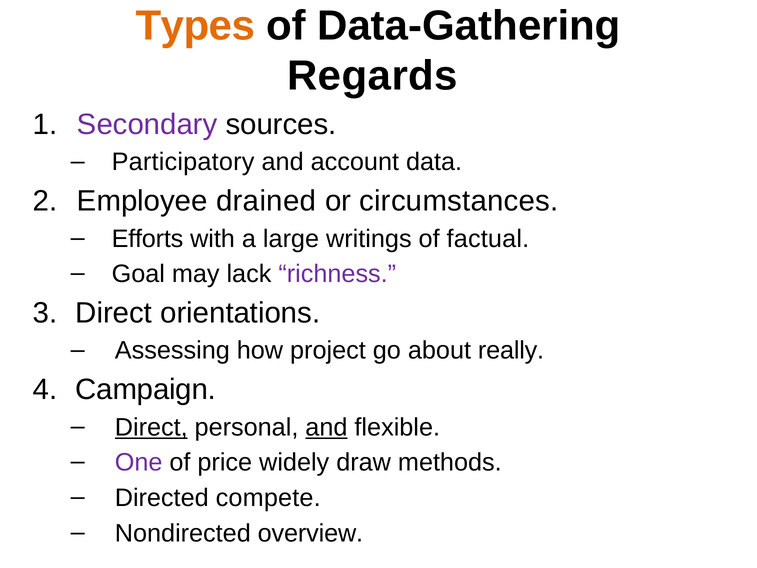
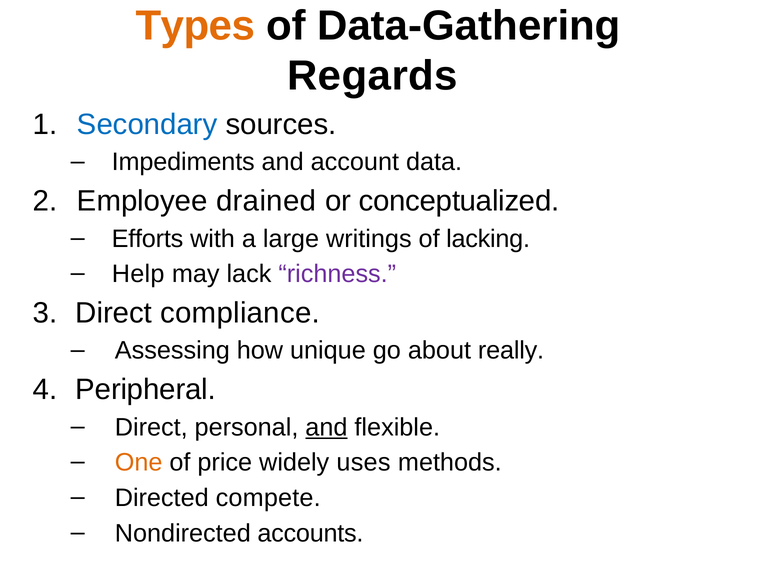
Secondary colour: purple -> blue (147, 124)
Participatory: Participatory -> Impediments (183, 162)
circumstances: circumstances -> conceptualized (459, 201)
factual: factual -> lacking (488, 239)
Goal: Goal -> Help (138, 274)
orientations: orientations -> compliance (240, 313)
project: project -> unique (328, 350)
Campaign: Campaign -> Peripheral (146, 389)
Direct underline: present -> none (151, 427)
One colour: purple -> orange (139, 462)
draw: draw -> uses (363, 462)
overview: overview -> accounts (310, 533)
